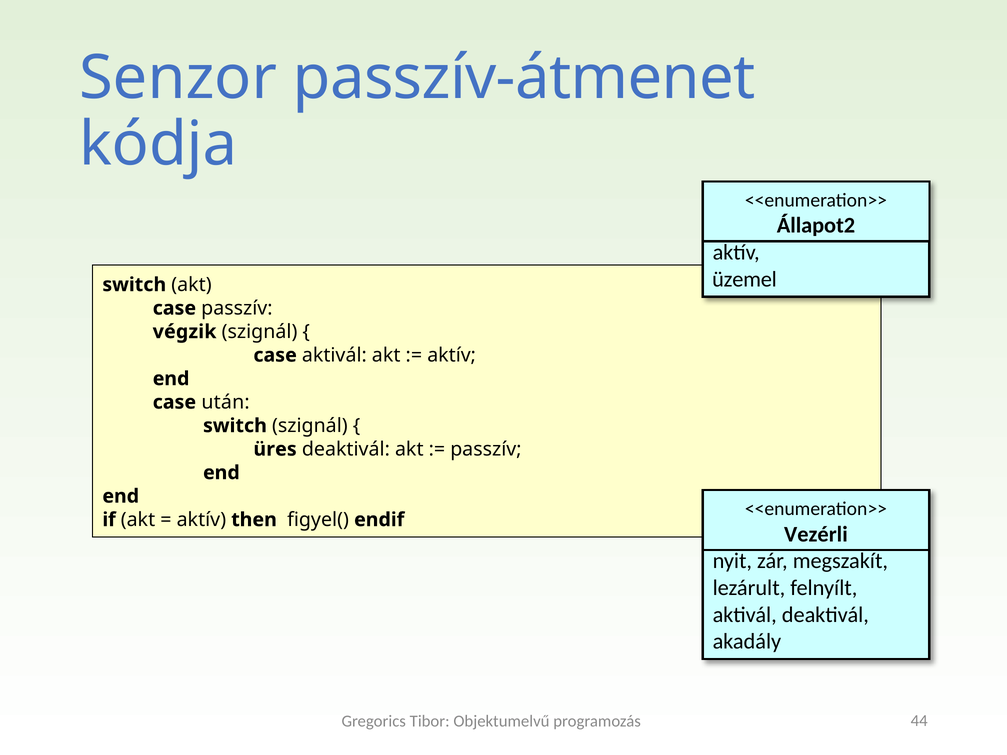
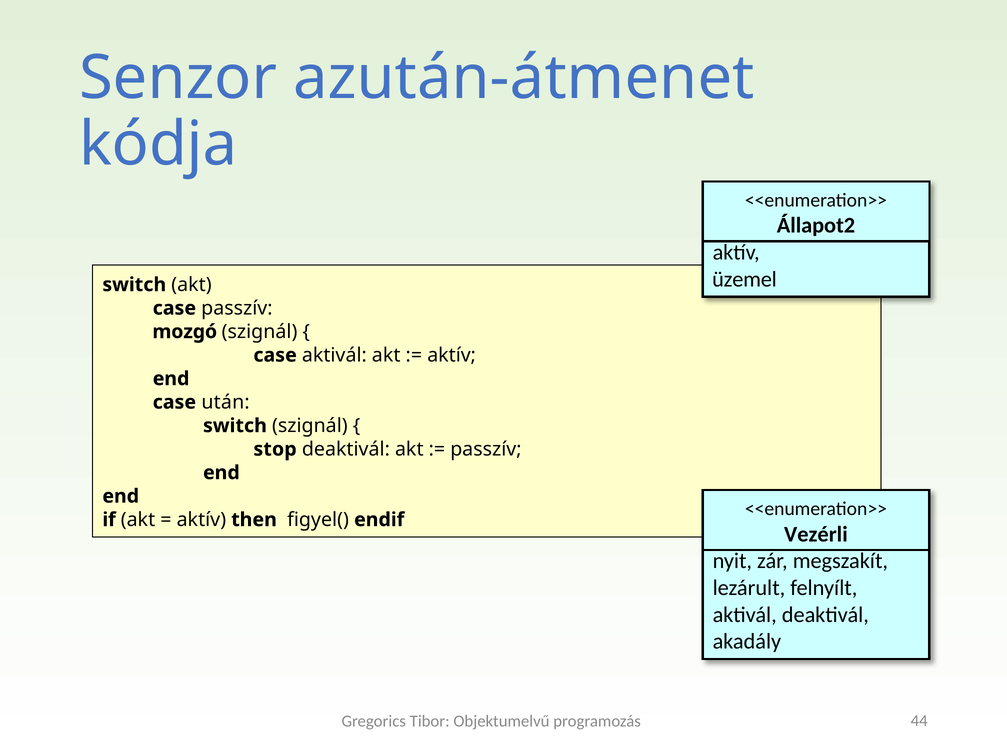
passzív-átmenet: passzív-átmenet -> azután-átmenet (524, 78)
végzik: végzik -> mozgó (185, 332)
üres: üres -> stop (275, 449)
